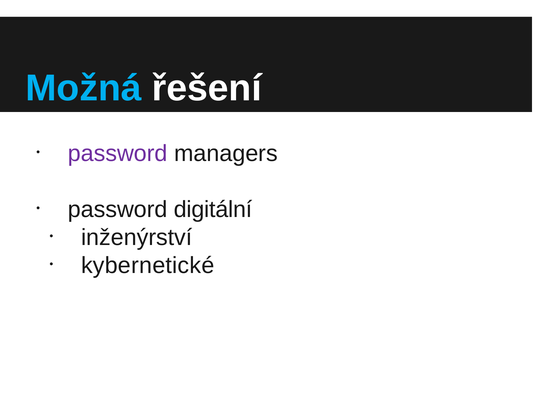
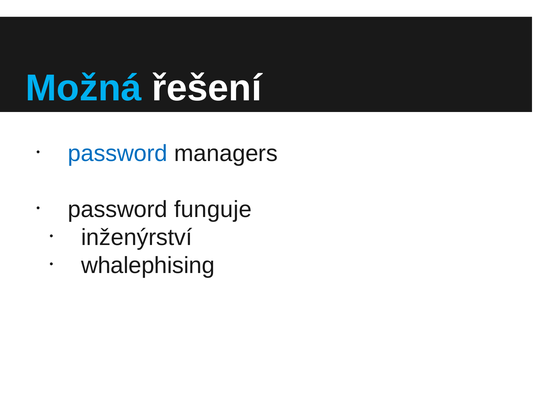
password colour: purple -> blue (118, 153)
digitální: digitální -> funguje (213, 209)
kybernetické: kybernetické -> whalephising (148, 265)
